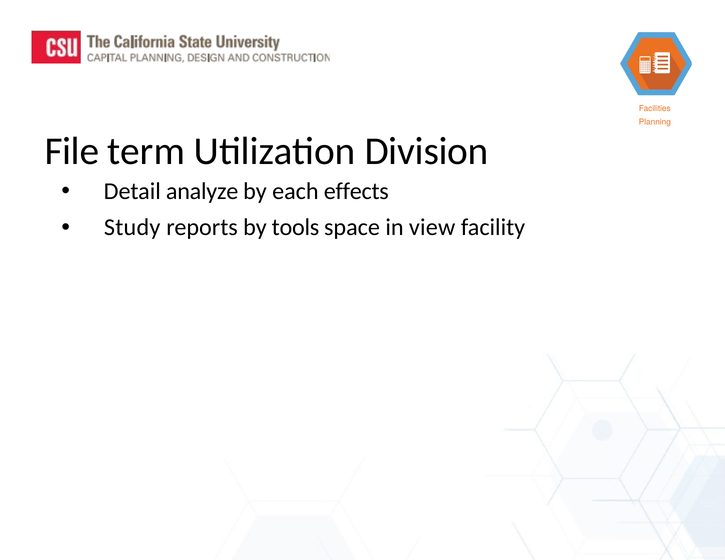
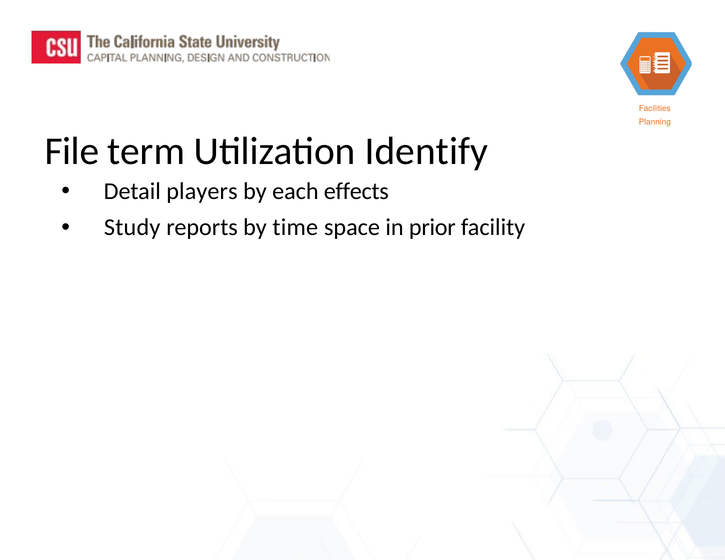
Division: Division -> Identify (426, 151)
analyze: analyze -> players (202, 191)
tools: tools -> time (295, 228)
view: view -> prior (432, 228)
